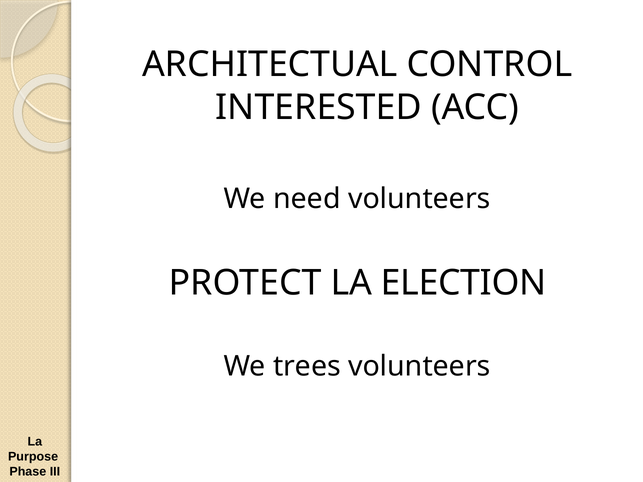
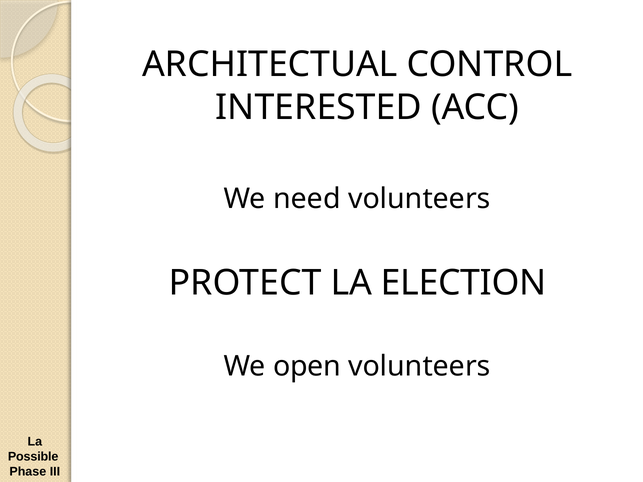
trees: trees -> open (307, 366)
Purpose: Purpose -> Possible (33, 457)
